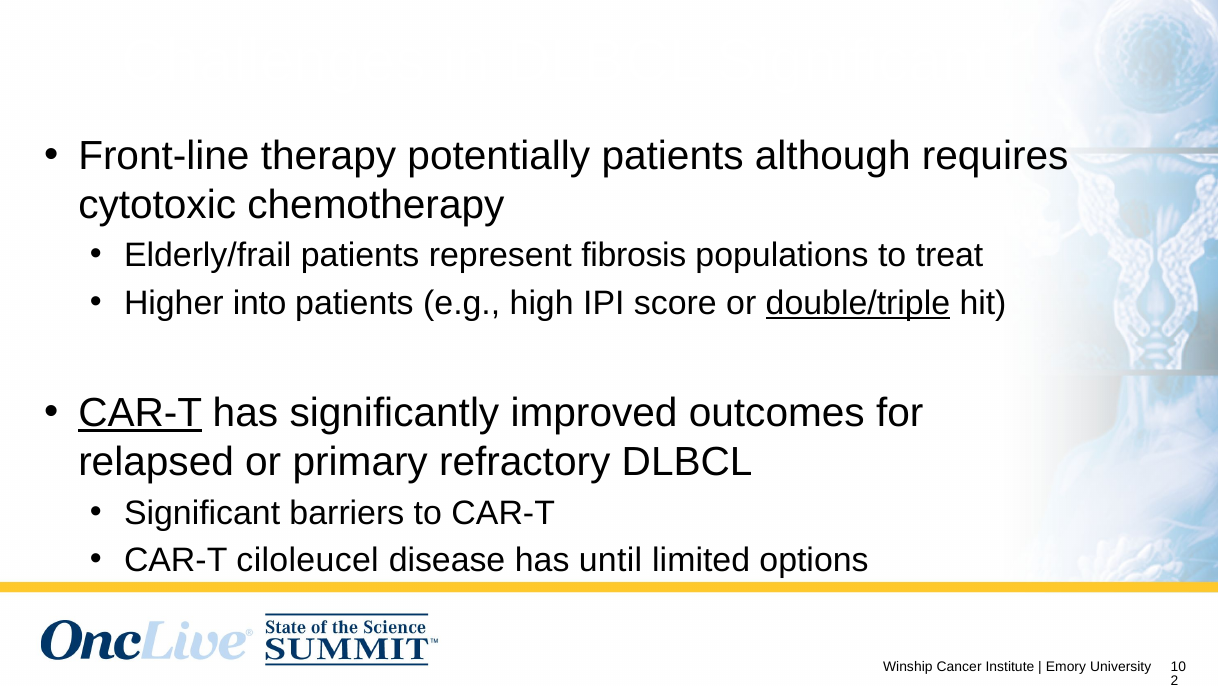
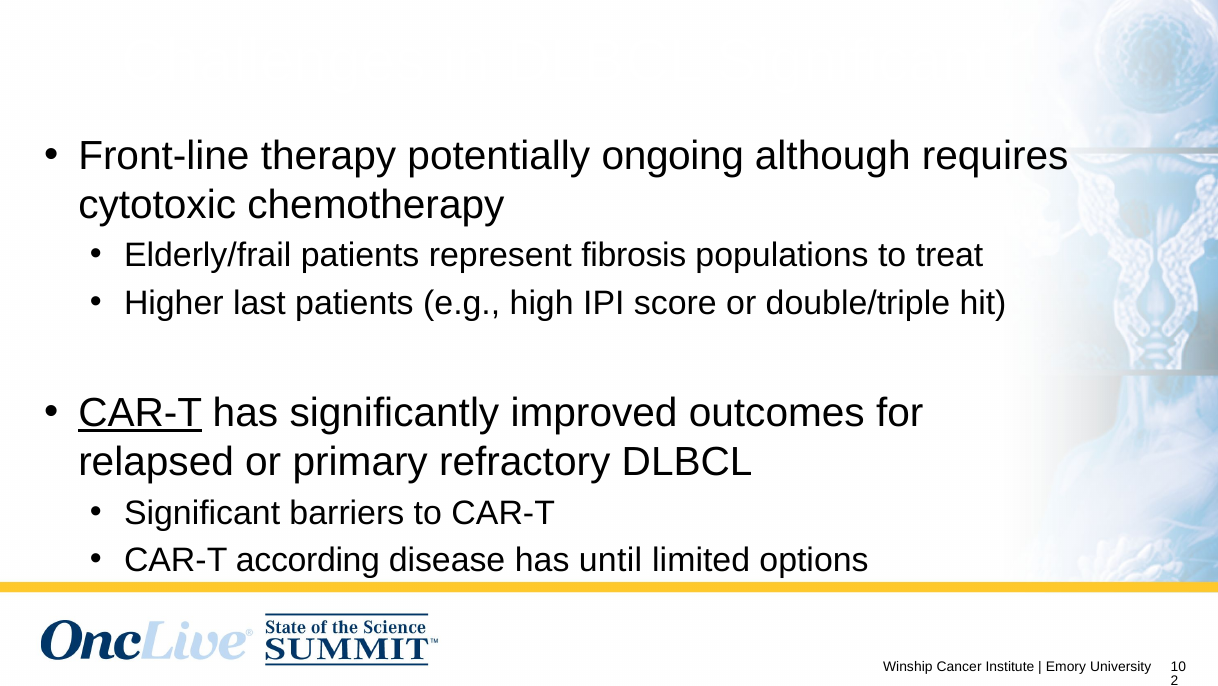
potentially patients: patients -> ongoing (673, 156)
into: into -> last (259, 303)
double/triple underline: present -> none (858, 303)
ciloleucel: ciloleucel -> according (308, 560)
